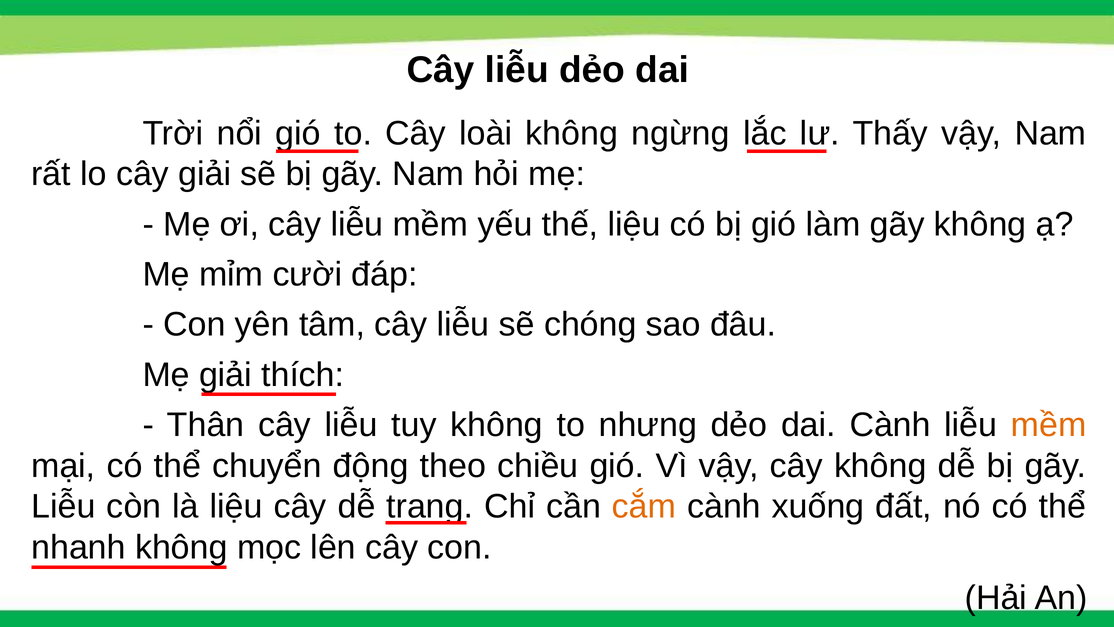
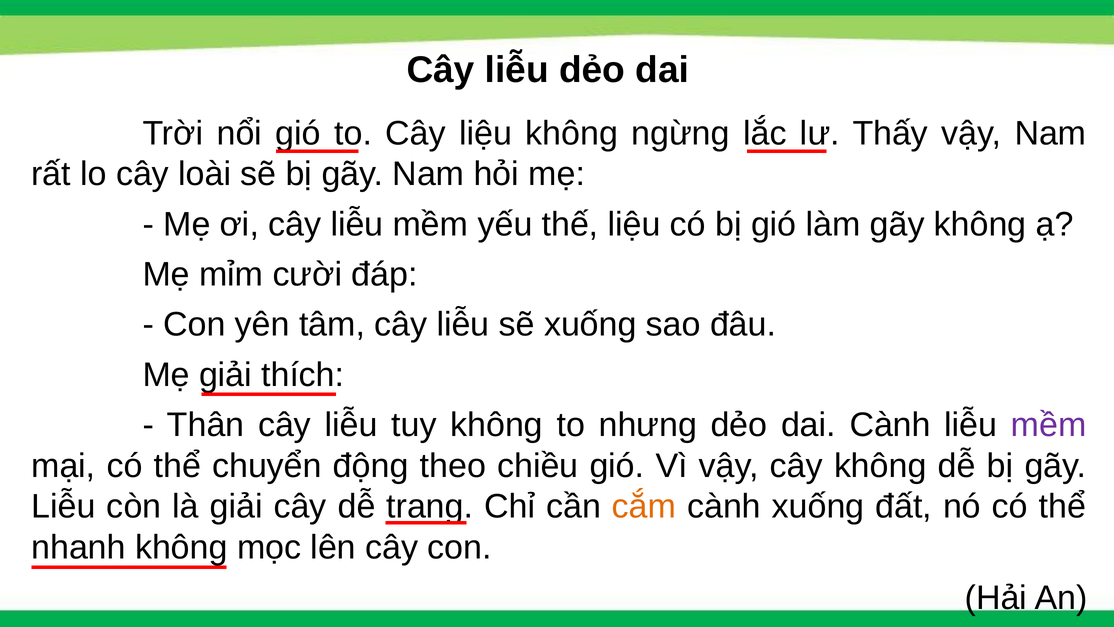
Cây loài: loài -> liệu (486, 133)
cây giải: giải -> loài (205, 174)
sẽ chóng: chóng -> xuống (590, 325)
mềm colour: orange -> purple (1049, 425)
là liệu: liệu -> giải (236, 506)
